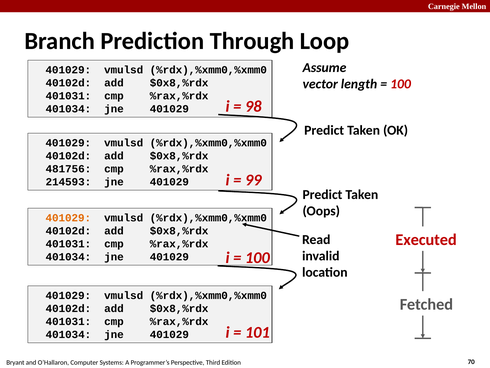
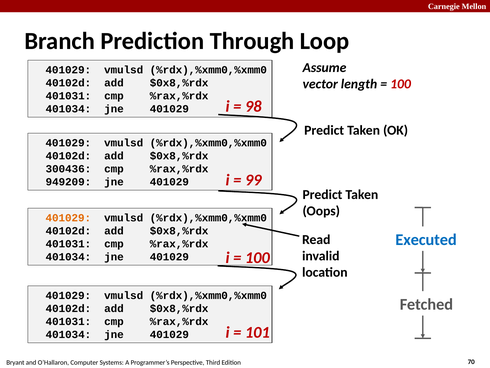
481756: 481756 -> 300436 (68, 169)
214593: 214593 -> 949209 (68, 182)
Executed colour: red -> blue (426, 240)
